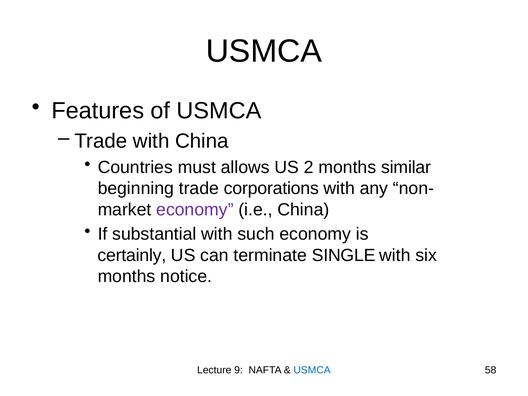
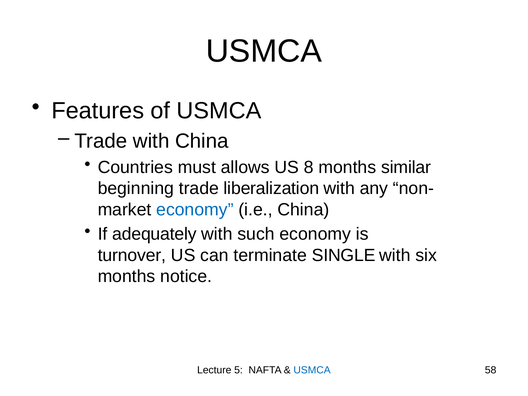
2: 2 -> 8 (309, 167)
corporations: corporations -> liberalization (271, 188)
economy colour: purple -> blue (195, 210)
substantial: substantial -> adequately (154, 234)
certainly: certainly -> turnover (132, 255)
9: 9 -> 5 (239, 370)
